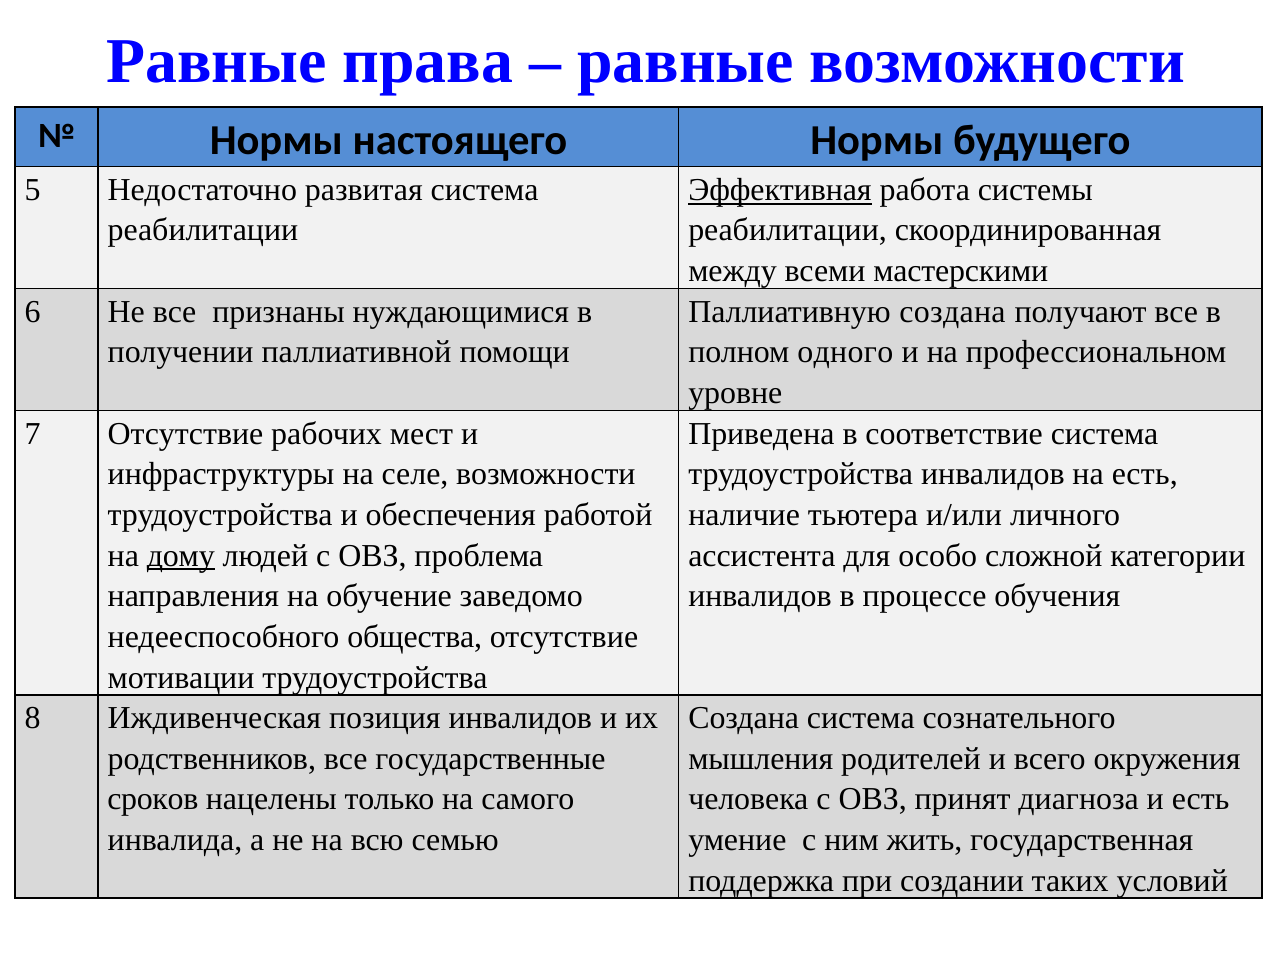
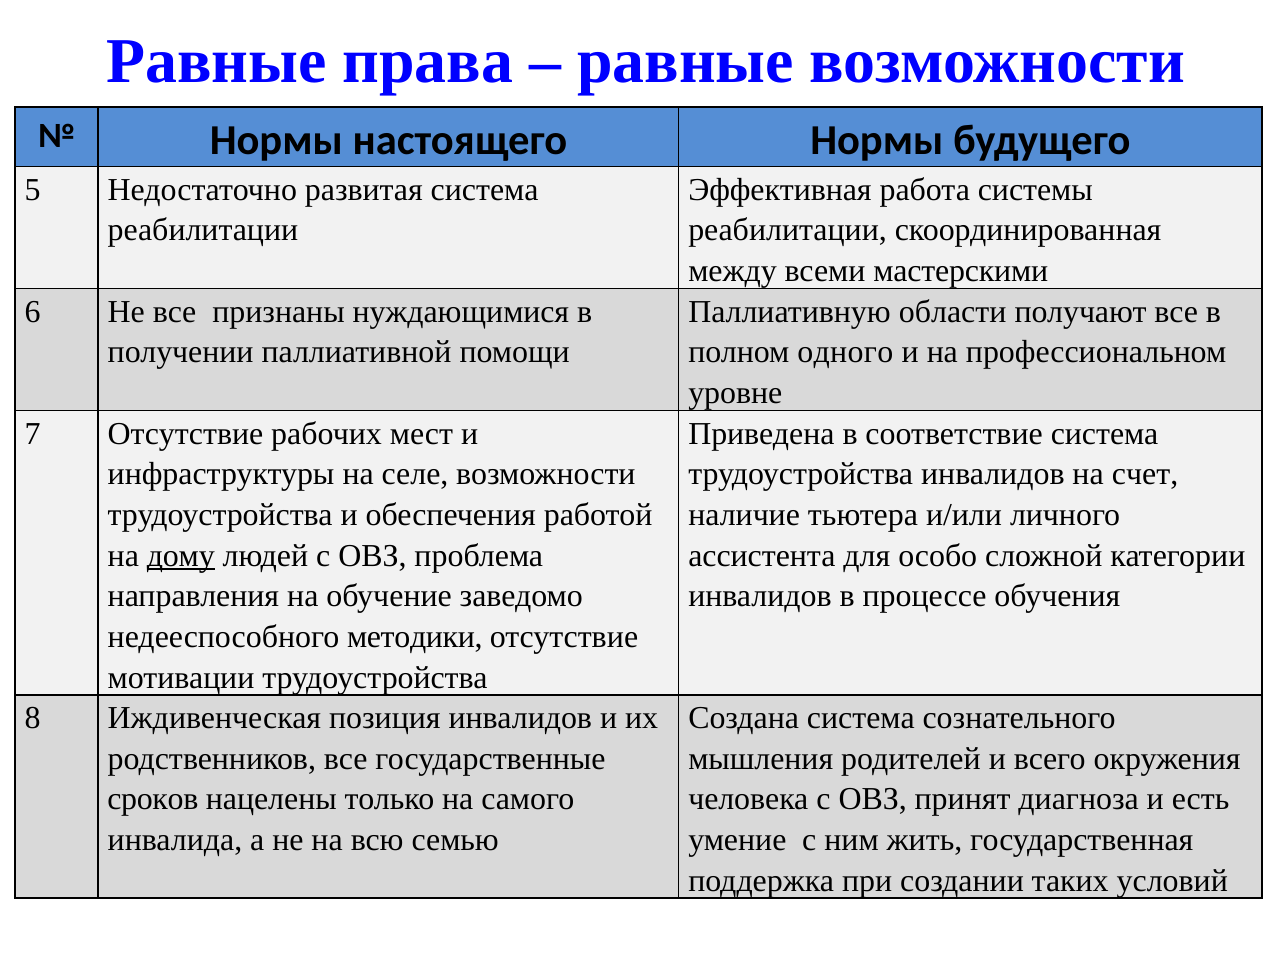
Эффективная underline: present -> none (780, 190)
Паллиативную создана: создана -> области (953, 312)
на есть: есть -> счет (1145, 474)
общества: общества -> методики (415, 637)
